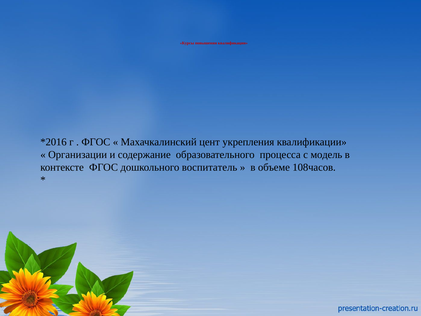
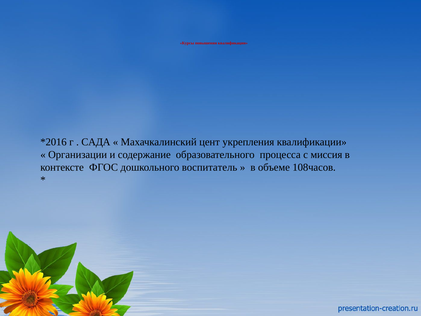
ФГОС: ФГОС -> САДА (96, 142)
модель: модель -> миссия (326, 155)
